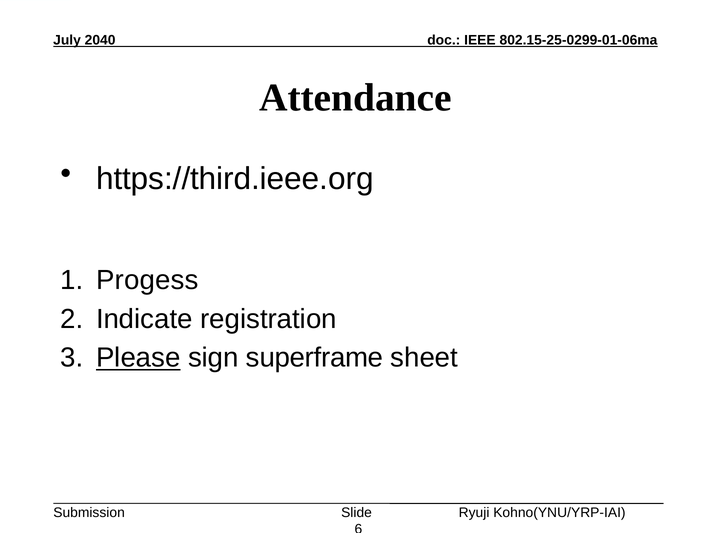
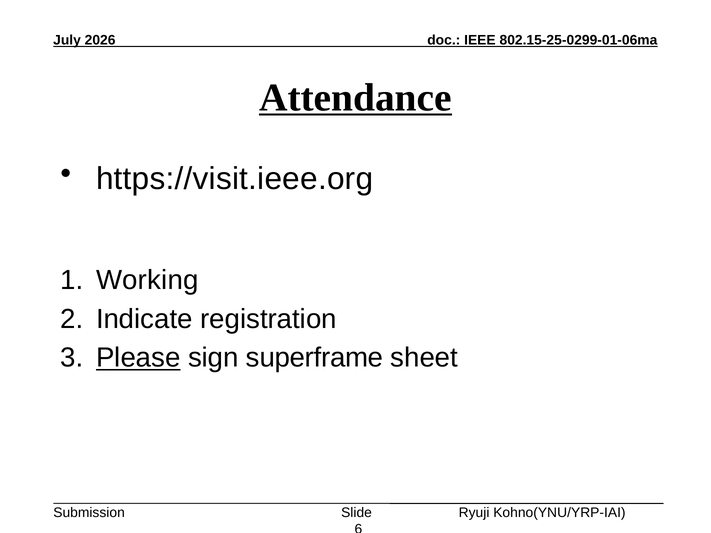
2040: 2040 -> 2026 (100, 40)
Attendance underline: none -> present (355, 98)
https://third.ieee.org: https://third.ieee.org -> https://visit.ieee.org (235, 179)
Progess: Progess -> Working (147, 280)
